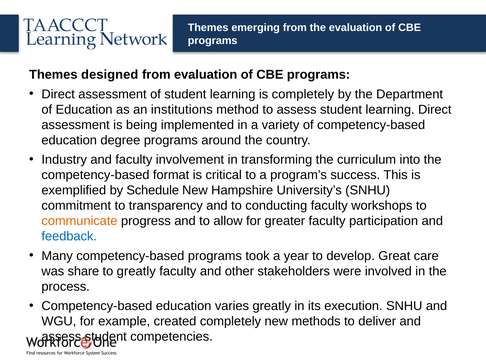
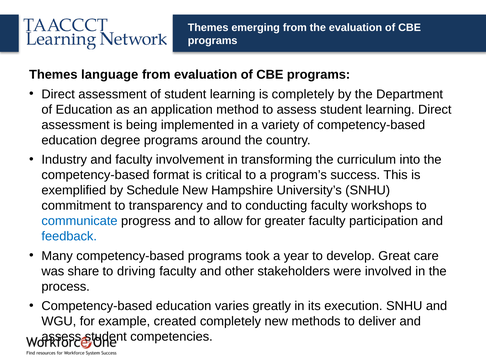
designed: designed -> language (110, 75)
institutions: institutions -> application (182, 110)
communicate colour: orange -> blue (80, 221)
to greatly: greatly -> driving (136, 272)
